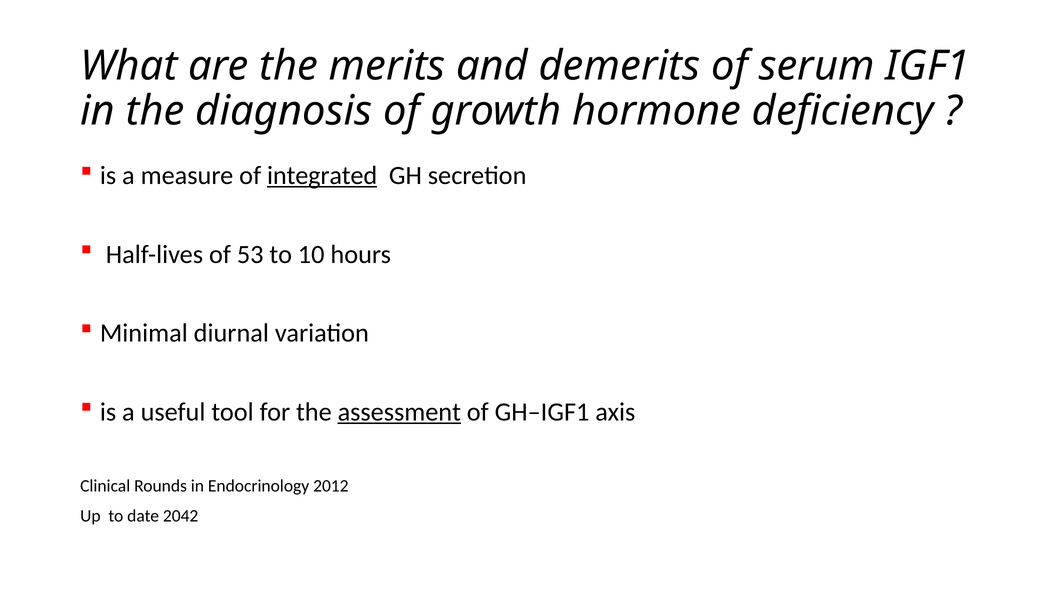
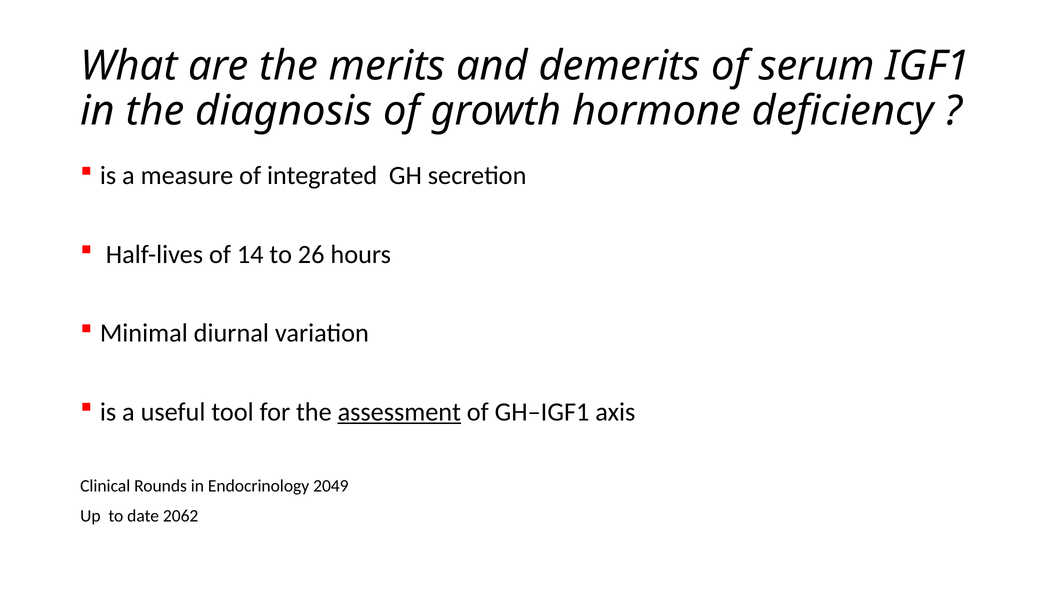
integrated underline: present -> none (322, 176)
53: 53 -> 14 (250, 254)
10: 10 -> 26 (311, 254)
2012: 2012 -> 2049 (331, 486)
2042: 2042 -> 2062 (181, 516)
